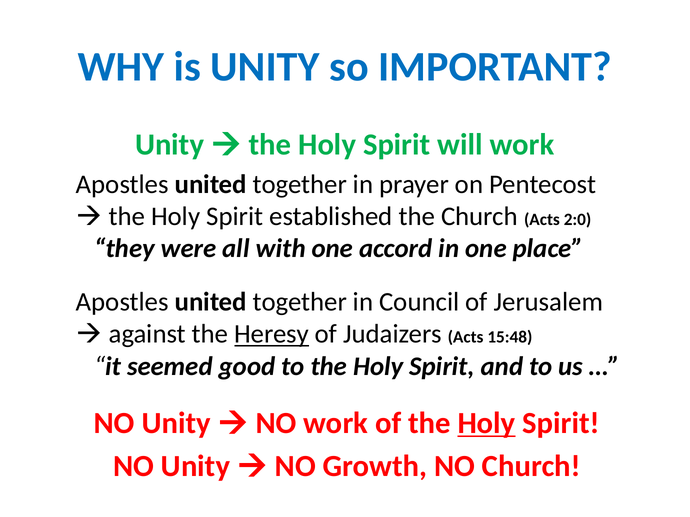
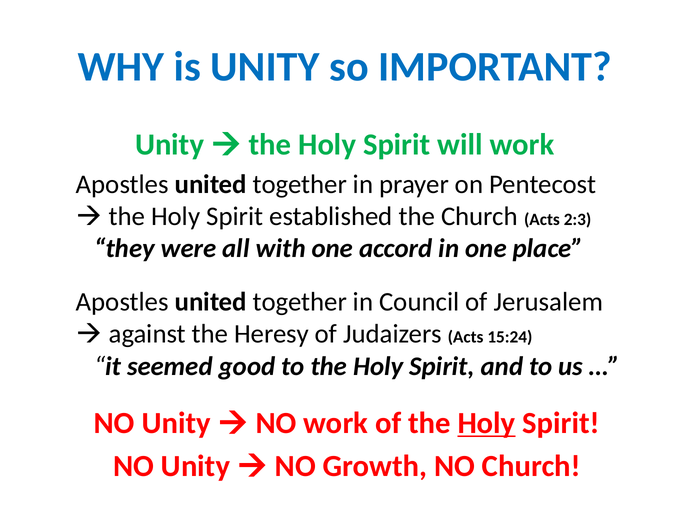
2:0: 2:0 -> 2:3 (578, 220)
Heresy underline: present -> none (272, 334)
15:48: 15:48 -> 15:24 (510, 338)
